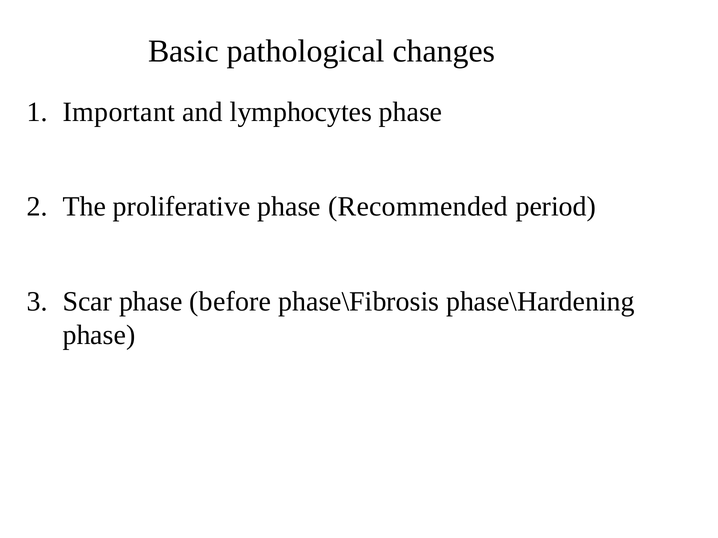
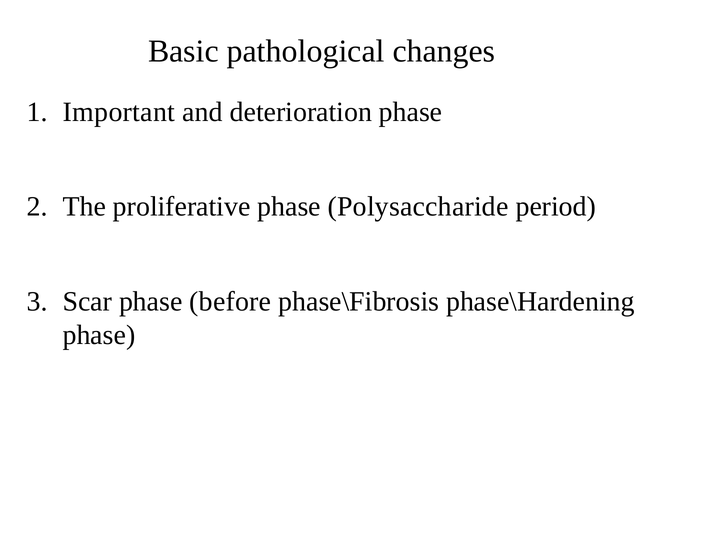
lymphocytes: lymphocytes -> deterioration (301, 112)
Recommended: Recommended -> Polysaccharide (418, 207)
